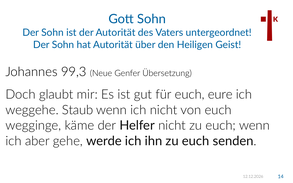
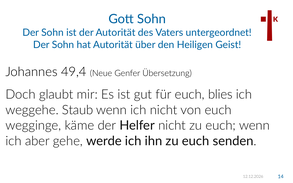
99,3: 99,3 -> 49,4 (74, 72)
eure: eure -> blies (220, 95)
